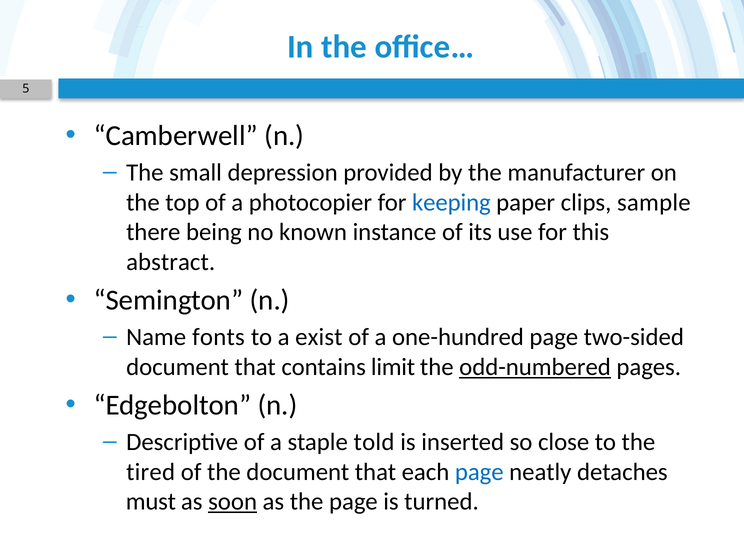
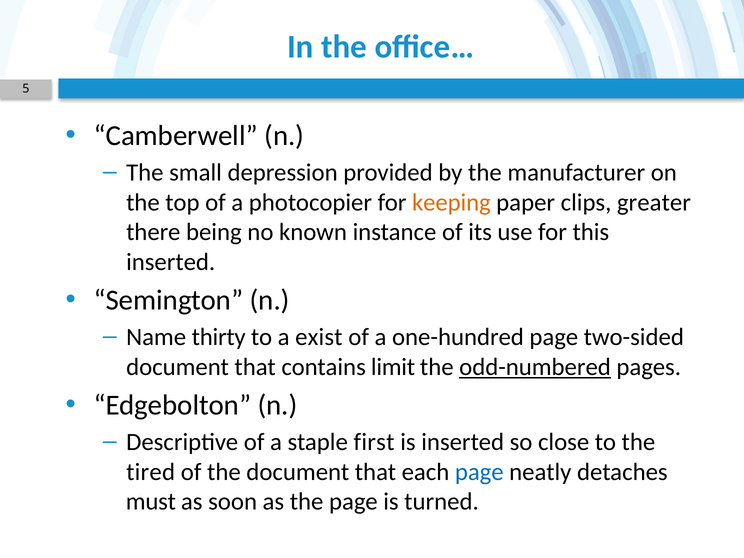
keeping colour: blue -> orange (451, 202)
sample: sample -> greater (654, 202)
abstract: abstract -> inserted (171, 262)
fonts: fonts -> thirty (219, 337)
told: told -> first (374, 442)
soon underline: present -> none (233, 502)
